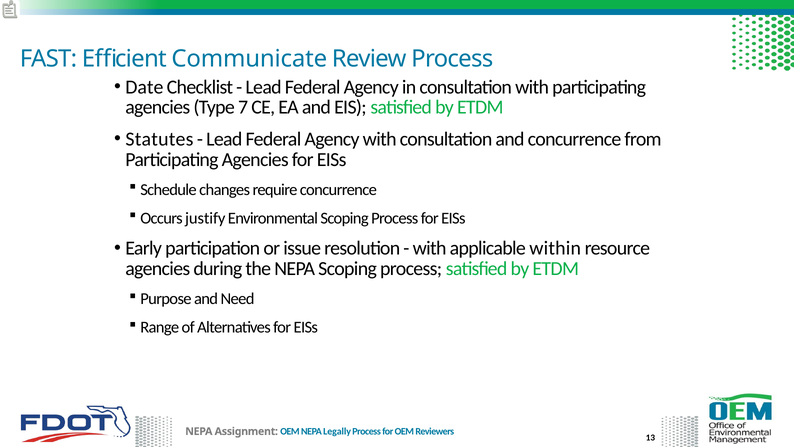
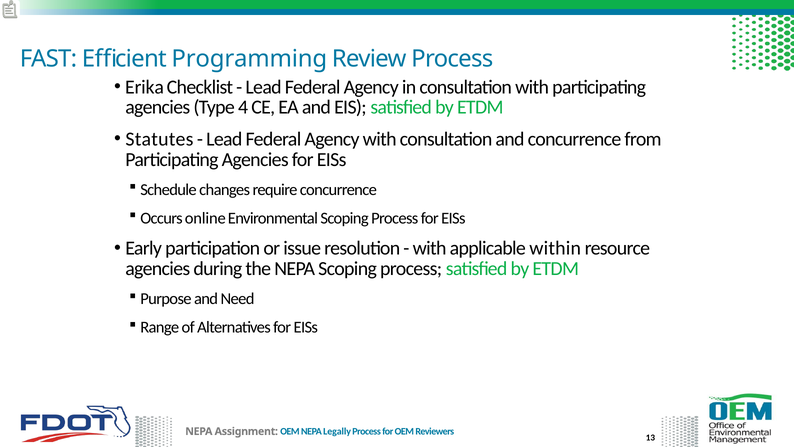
Communicate: Communicate -> Programming (249, 59)
Date: Date -> Erika (144, 87)
7: 7 -> 4 (243, 107)
justify: justify -> online (205, 218)
